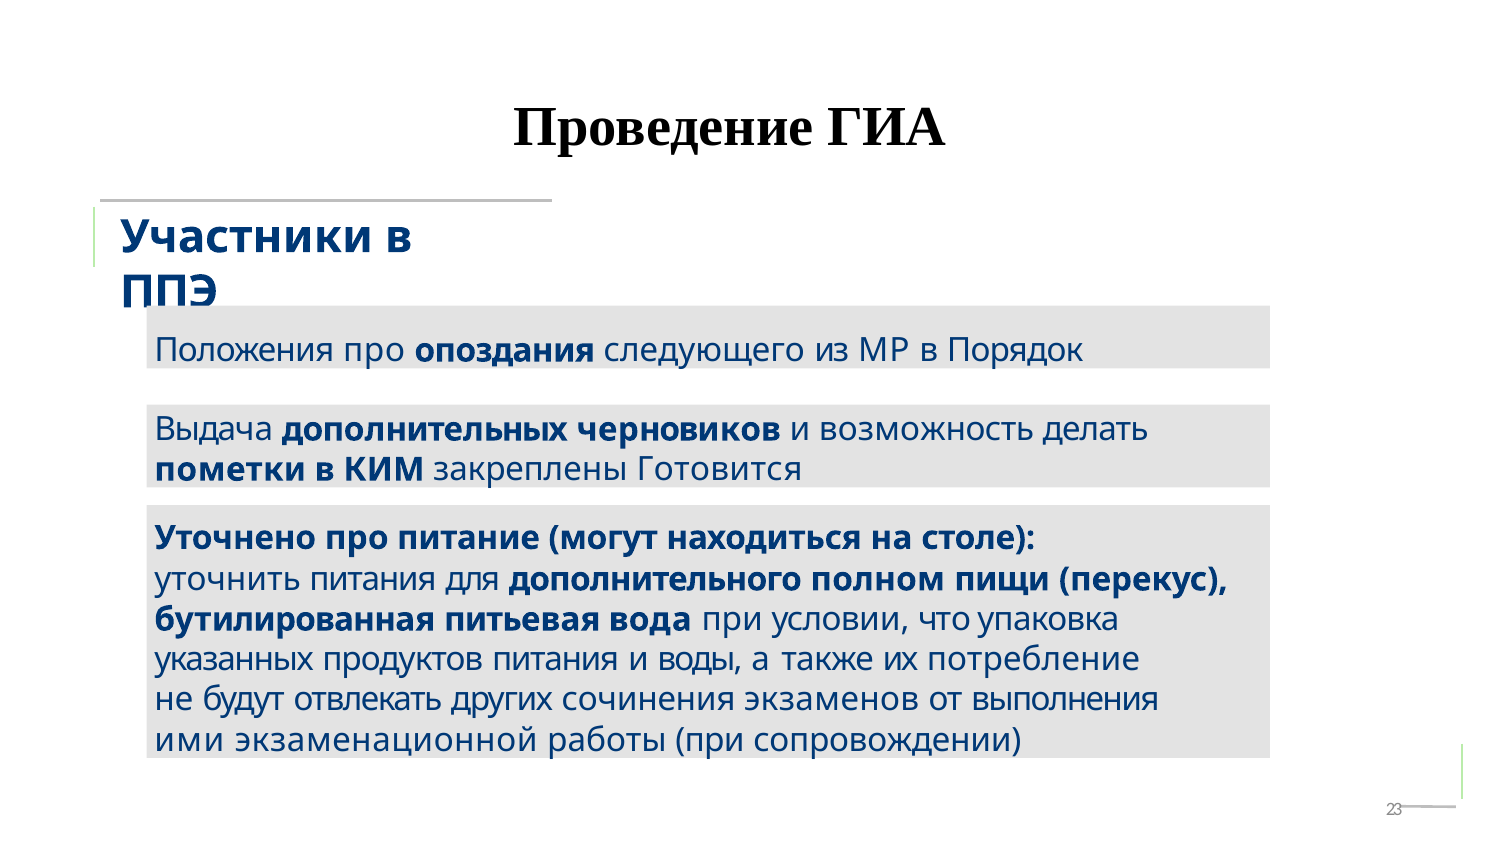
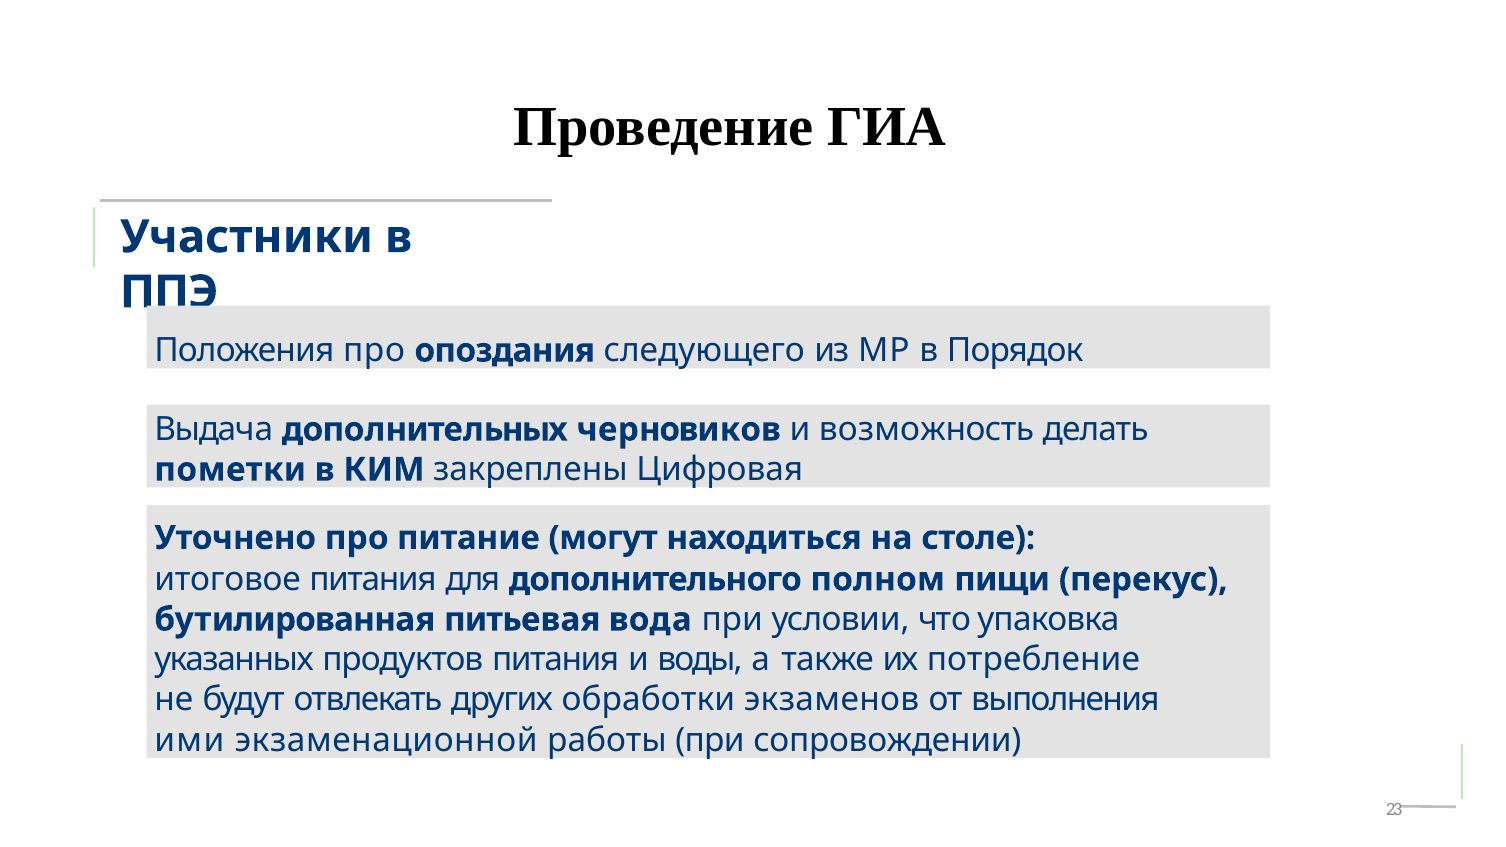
Готовится: Готовится -> Цифровая (720, 470)
уточнить: уточнить -> итоговое (228, 579)
сочинения: сочинения -> обработки (648, 700)
